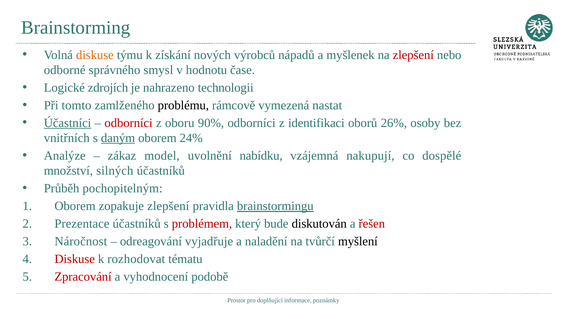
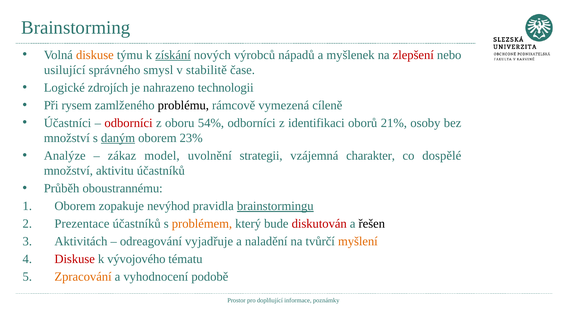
získání underline: none -> present (173, 55)
odborné: odborné -> usilující (65, 70)
hodnotu: hodnotu -> stabilitě (206, 70)
tomto: tomto -> rysem (77, 105)
nastat: nastat -> cíleně (327, 105)
Účastníci underline: present -> none (68, 123)
90%: 90% -> 54% (211, 123)
26%: 26% -> 21% (394, 123)
vnitřních: vnitřních -> množství (67, 138)
24%: 24% -> 23% (191, 138)
nabídku: nabídku -> strategii (261, 156)
nakupují: nakupují -> charakter (371, 156)
silných: silných -> aktivitu (115, 171)
pochopitelným: pochopitelným -> oboustrannému (123, 188)
zopakuje zlepšení: zlepšení -> nevýhod (168, 206)
problémem colour: red -> orange (202, 224)
diskutován colour: black -> red (319, 224)
řešen colour: red -> black (372, 224)
Náročnost: Náročnost -> Aktivitách (81, 241)
myšlení colour: black -> orange (358, 241)
rozhodovat: rozhodovat -> vývojového (136, 259)
Zpracování colour: red -> orange (83, 277)
